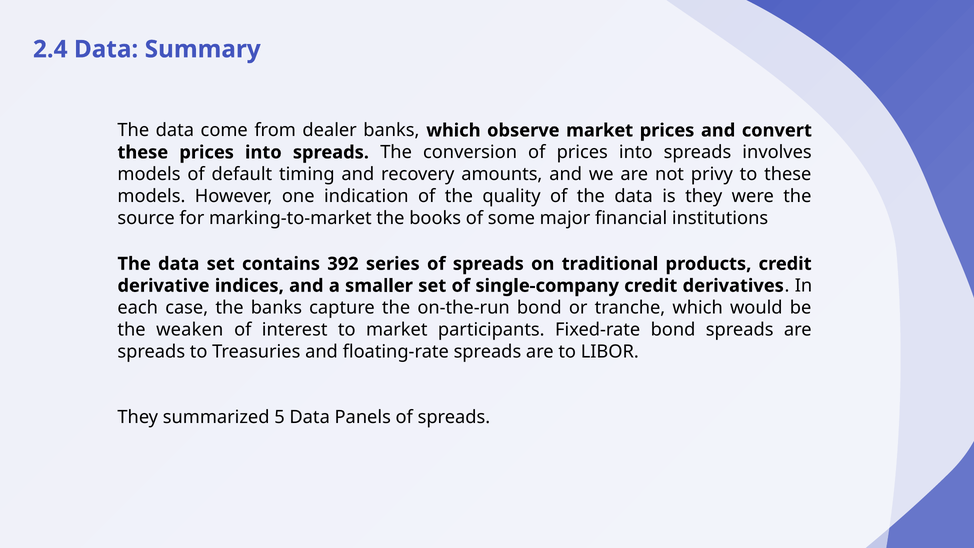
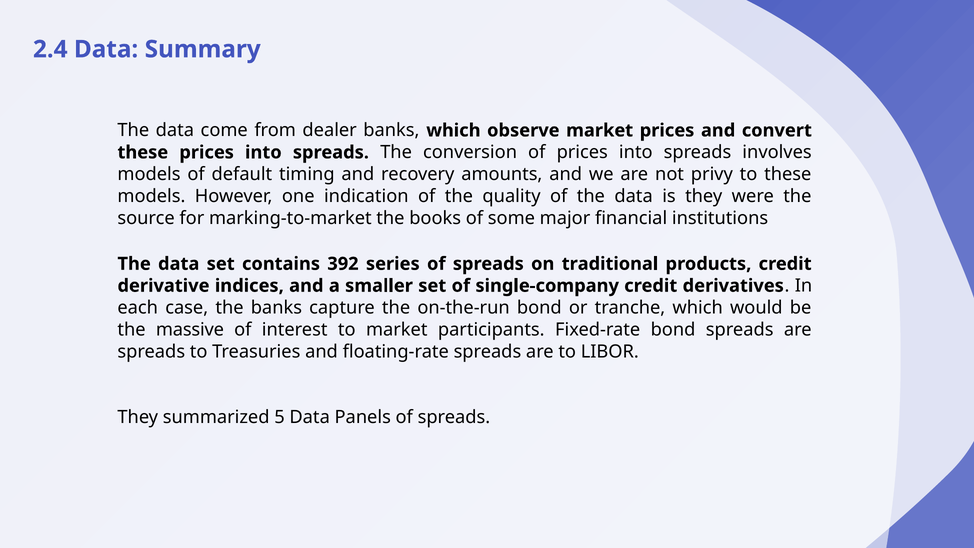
weaken: weaken -> massive (190, 330)
